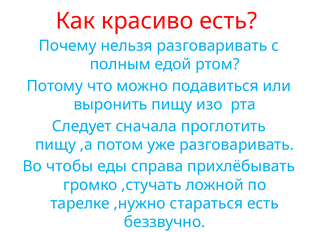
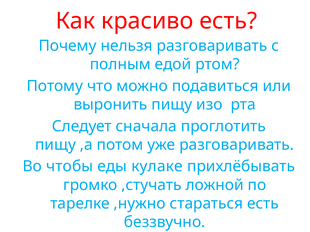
справа: справа -> кулаке (157, 167)
